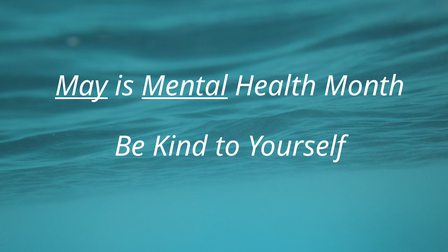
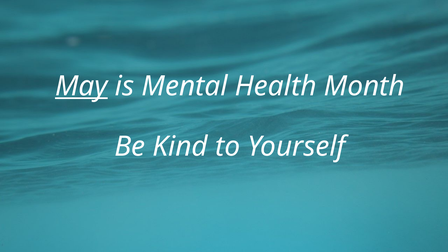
Mental underline: present -> none (185, 86)
